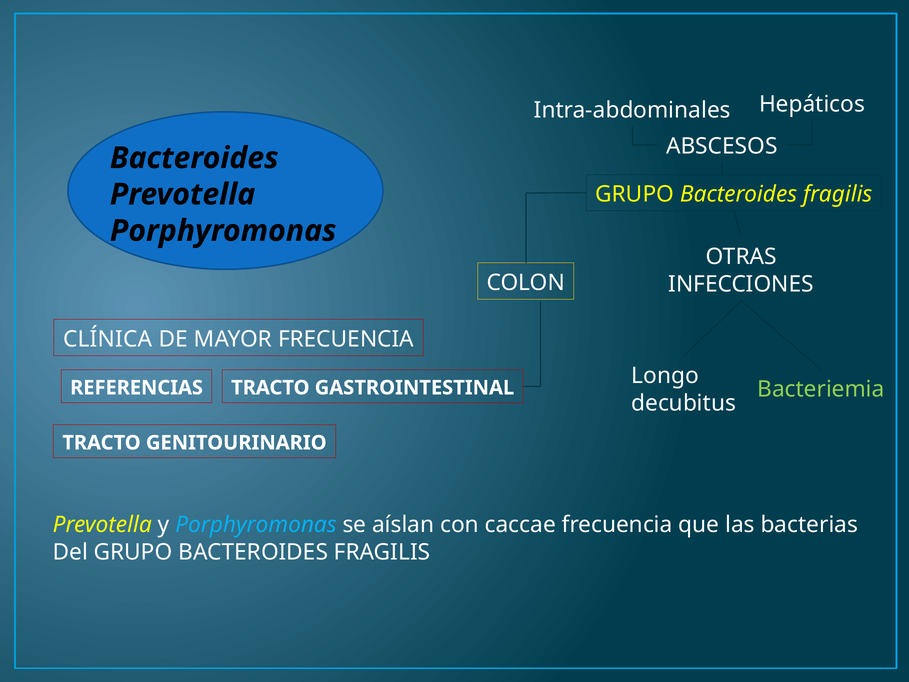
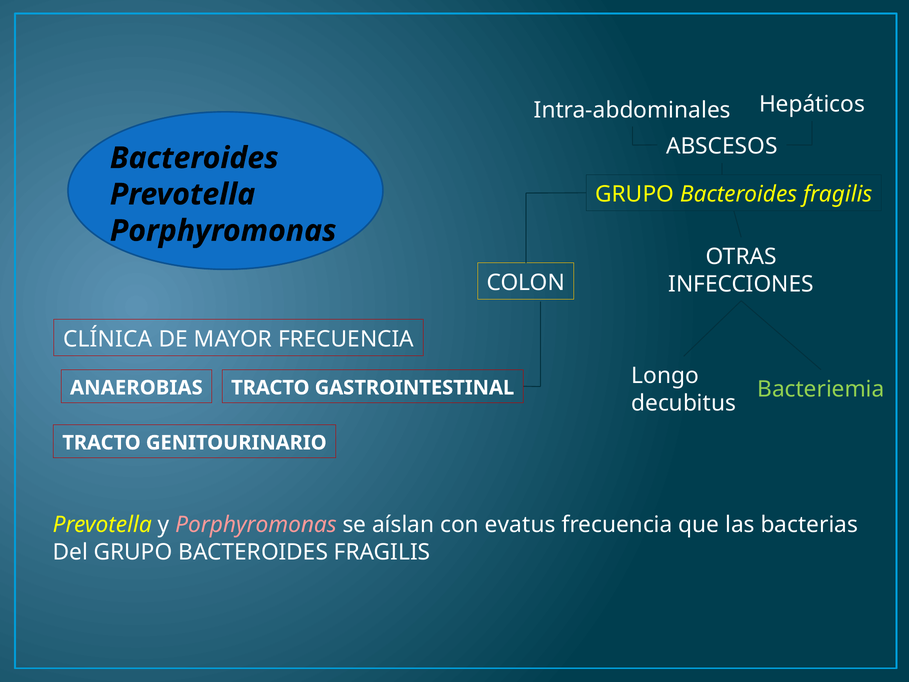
REFERENCIAS: REFERENCIAS -> ANAEROBIAS (136, 388)
Porphyromonas colour: light blue -> pink (256, 525)
caccae: caccae -> evatus (520, 525)
